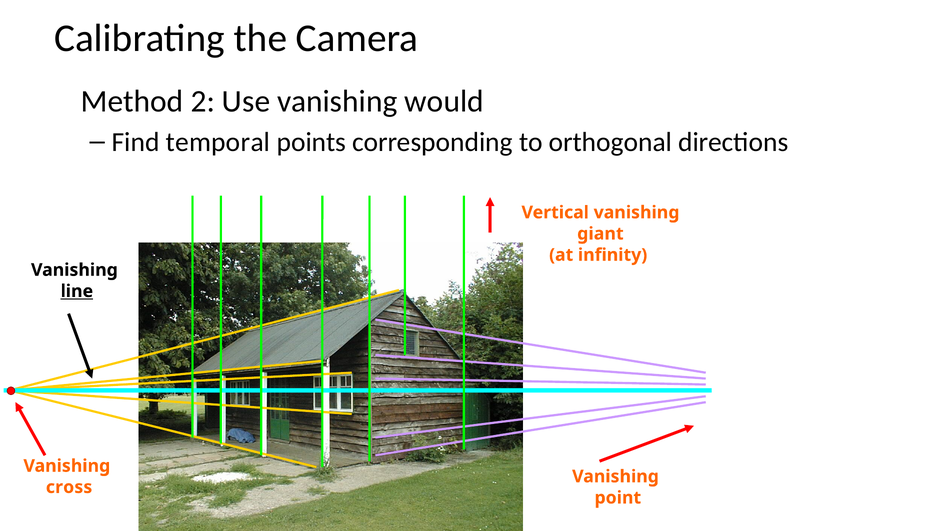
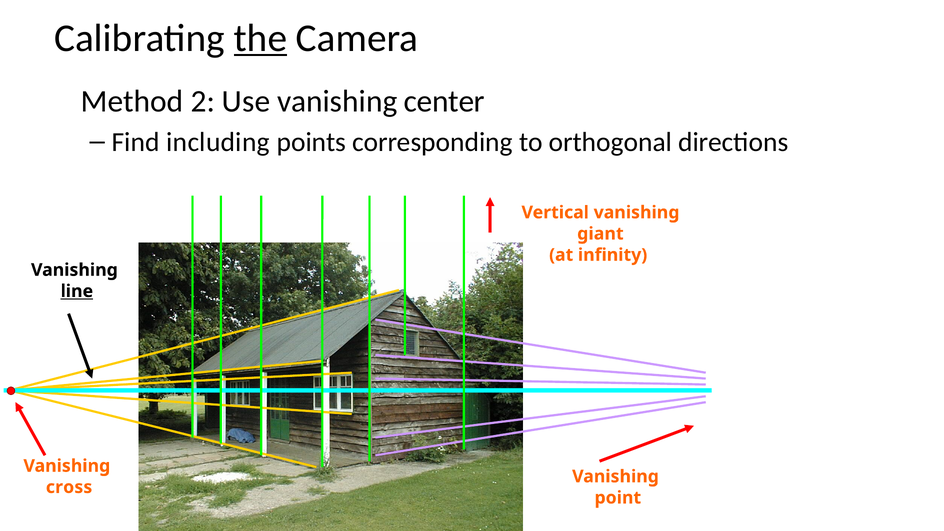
the underline: none -> present (260, 38)
would: would -> center (444, 101)
temporal: temporal -> including (218, 142)
